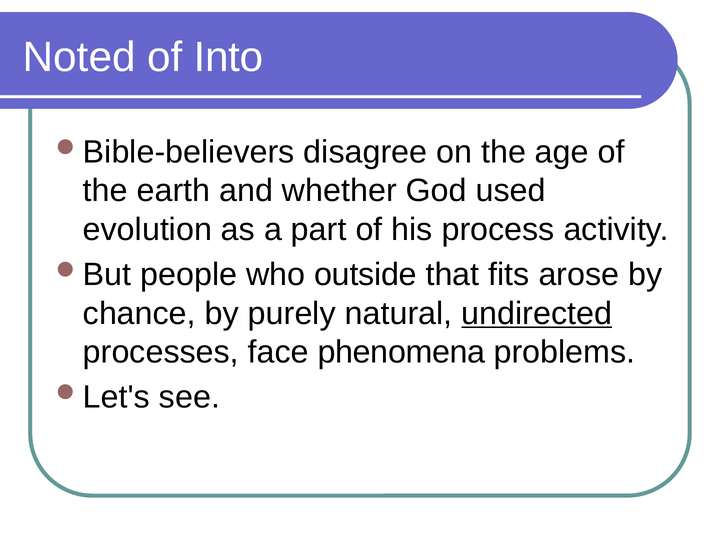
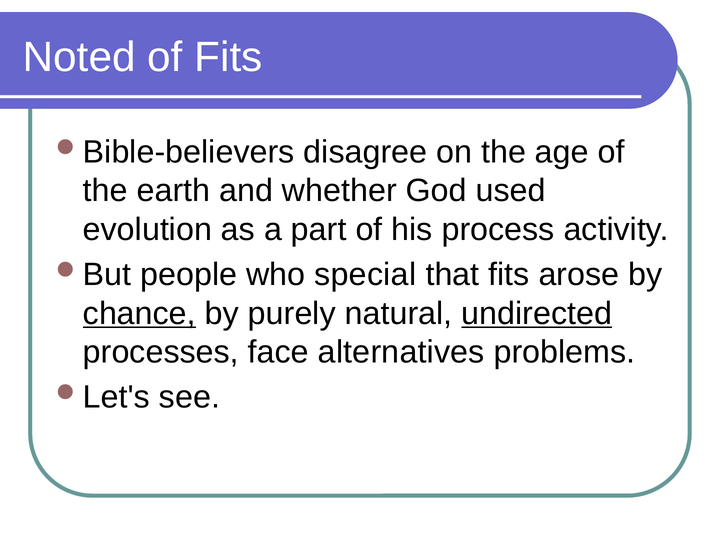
of Into: Into -> Fits (228, 57)
outside: outside -> special (365, 275)
chance underline: none -> present (139, 314)
phenomena: phenomena -> alternatives (401, 352)
